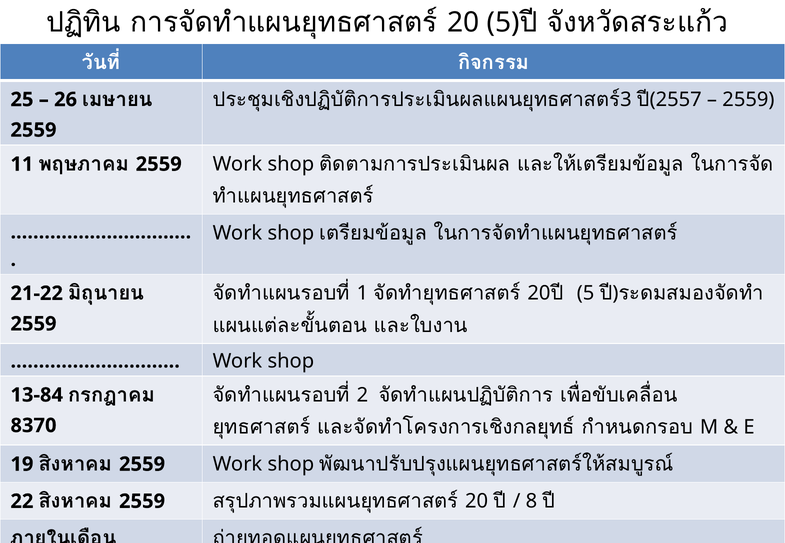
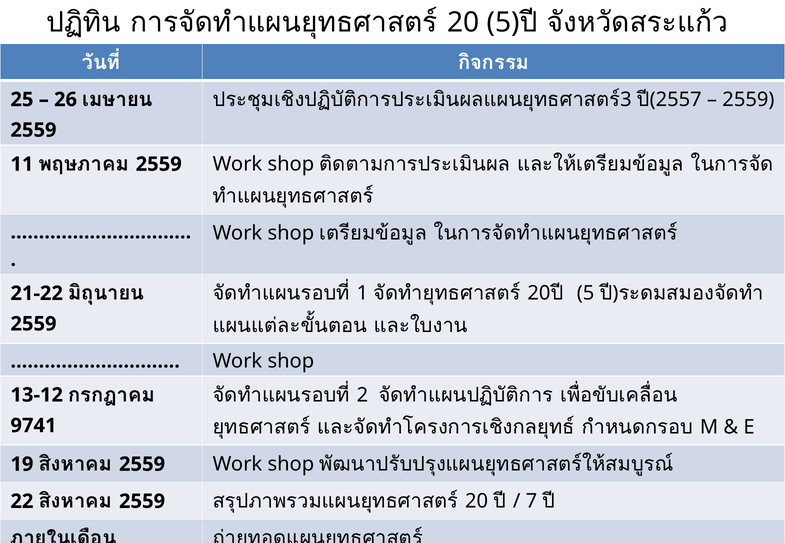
13-84: 13-84 -> 13-12 (37, 395)
8370: 8370 -> 9741 (33, 426)
8: 8 -> 7 (531, 502)
